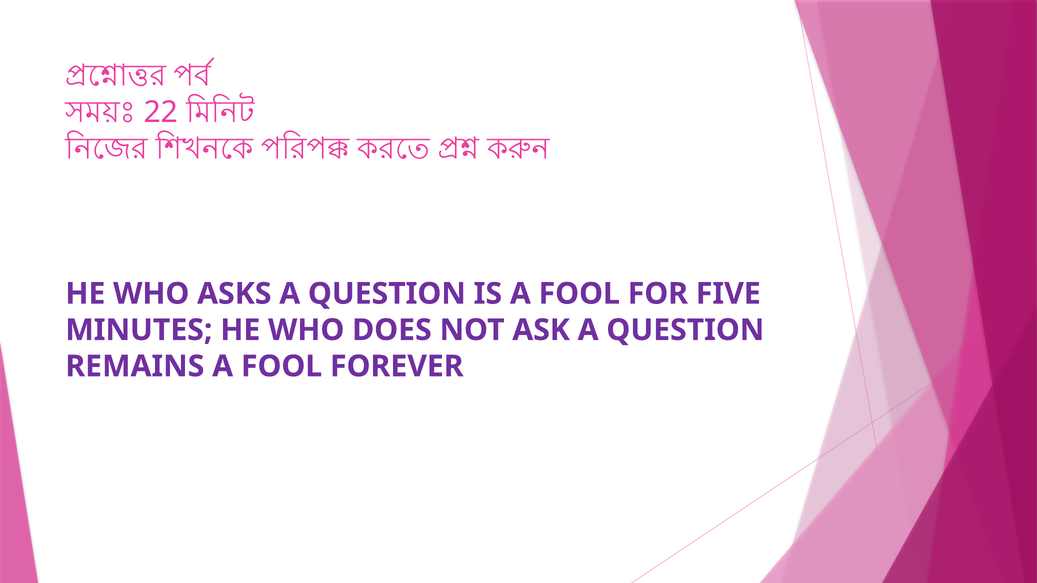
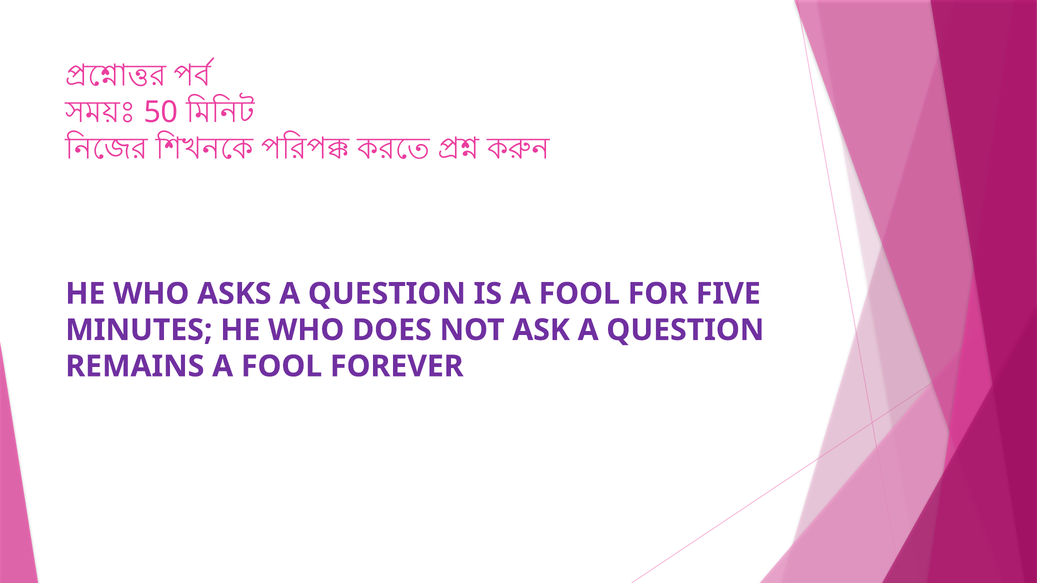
22: 22 -> 50 (161, 112)
